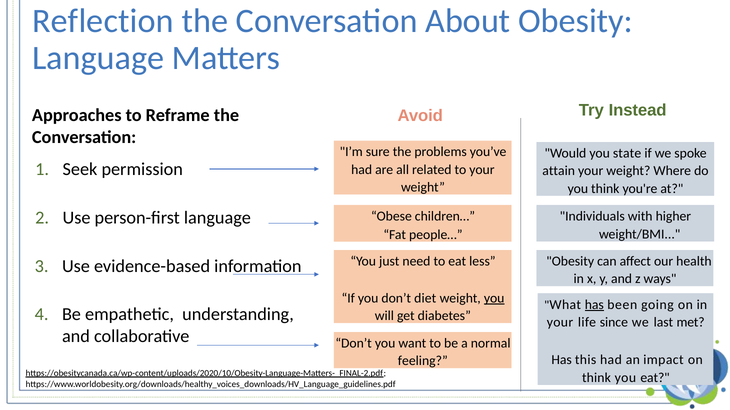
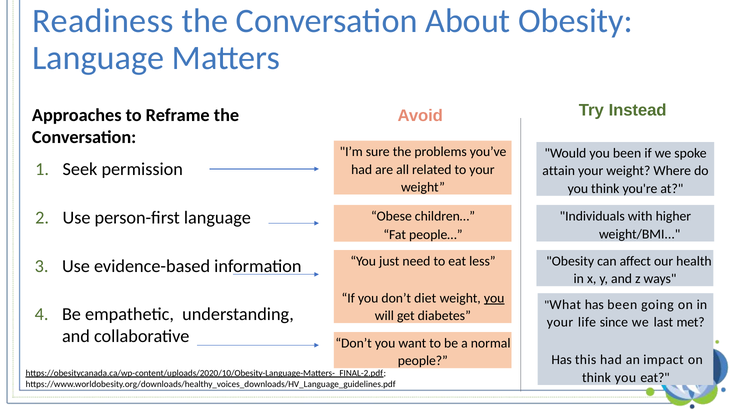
Reflection: Reflection -> Readiness (103, 21)
you state: state -> been (627, 153)
has underline: present -> none (594, 305)
feeling: feeling -> people (423, 362)
